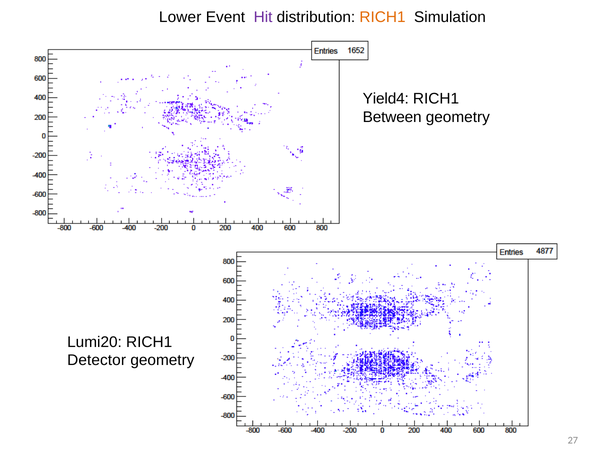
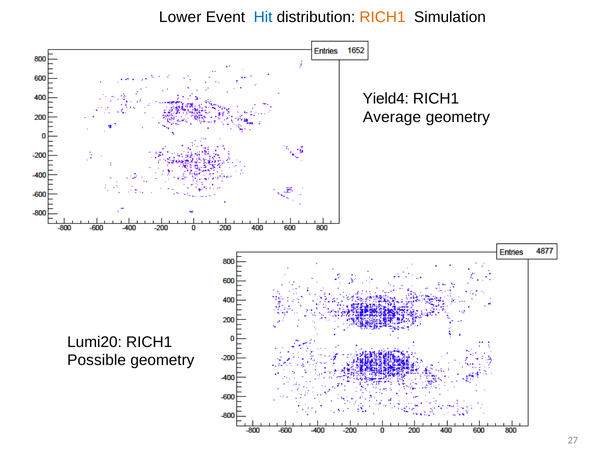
Hit colour: purple -> blue (263, 17)
Between: Between -> Average (392, 117)
Detector: Detector -> Possible (97, 361)
